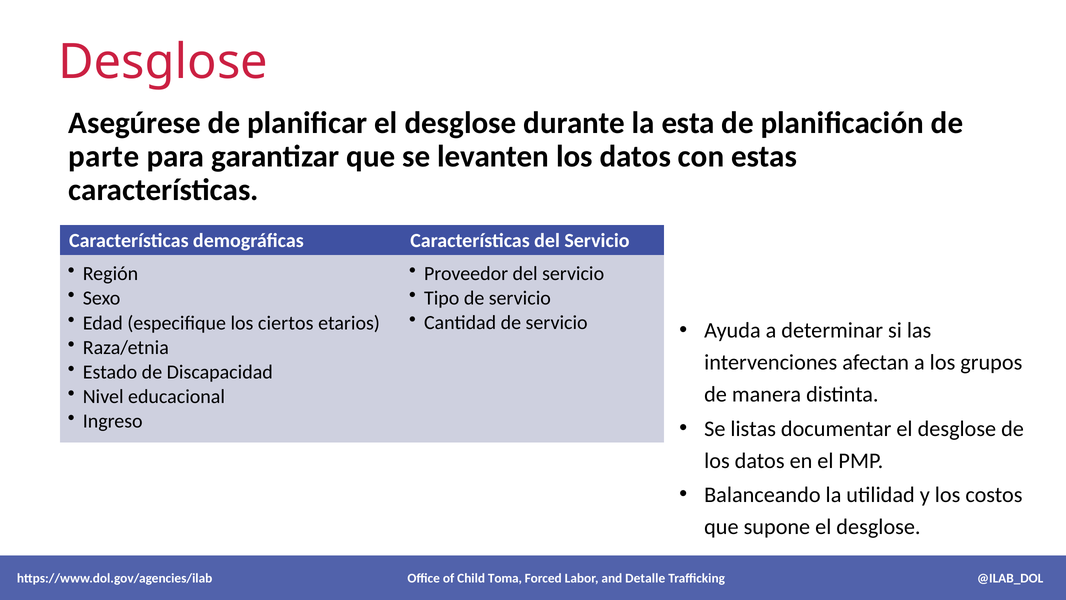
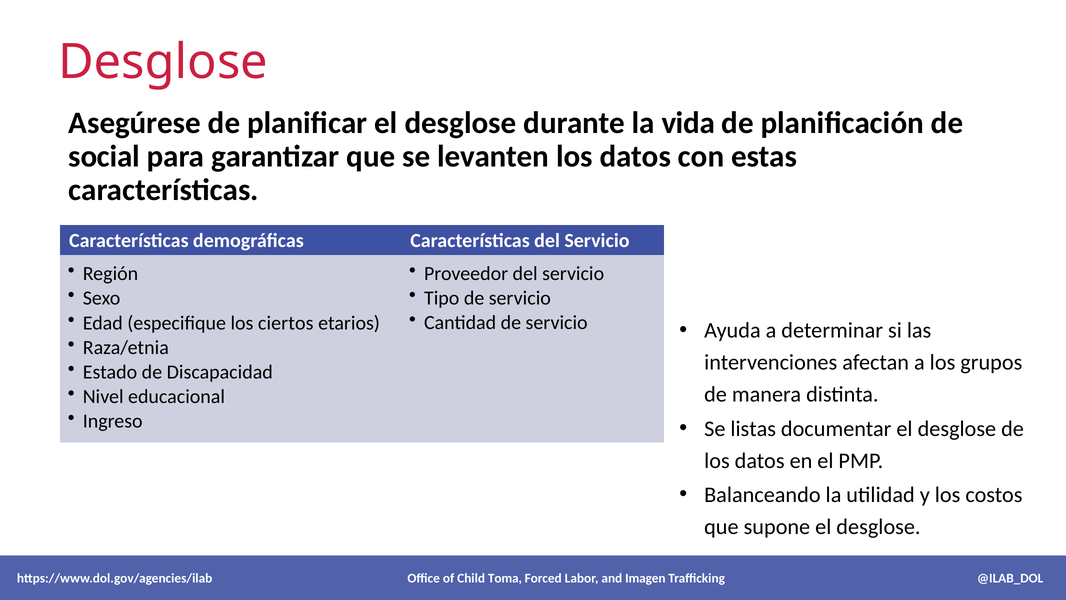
esta: esta -> vida (688, 123)
parte: parte -> social (104, 156)
Detalle: Detalle -> Imagen (645, 578)
